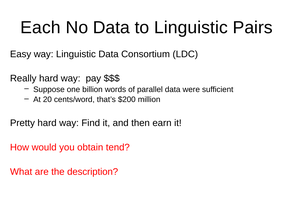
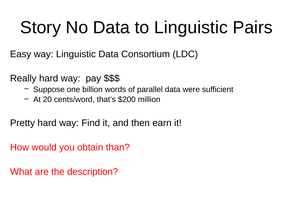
Each: Each -> Story (41, 28)
tend: tend -> than (118, 148)
